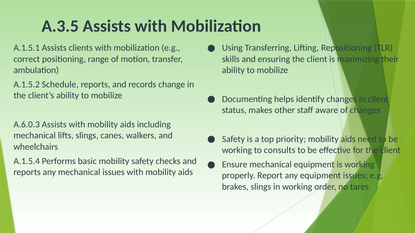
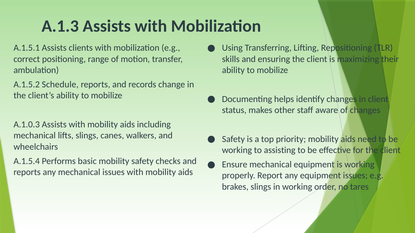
A.3.5: A.3.5 -> A.1.3 (60, 26)
A.6.0.3: A.6.0.3 -> A.1.0.3 (27, 125)
consults: consults -> assisting (280, 150)
